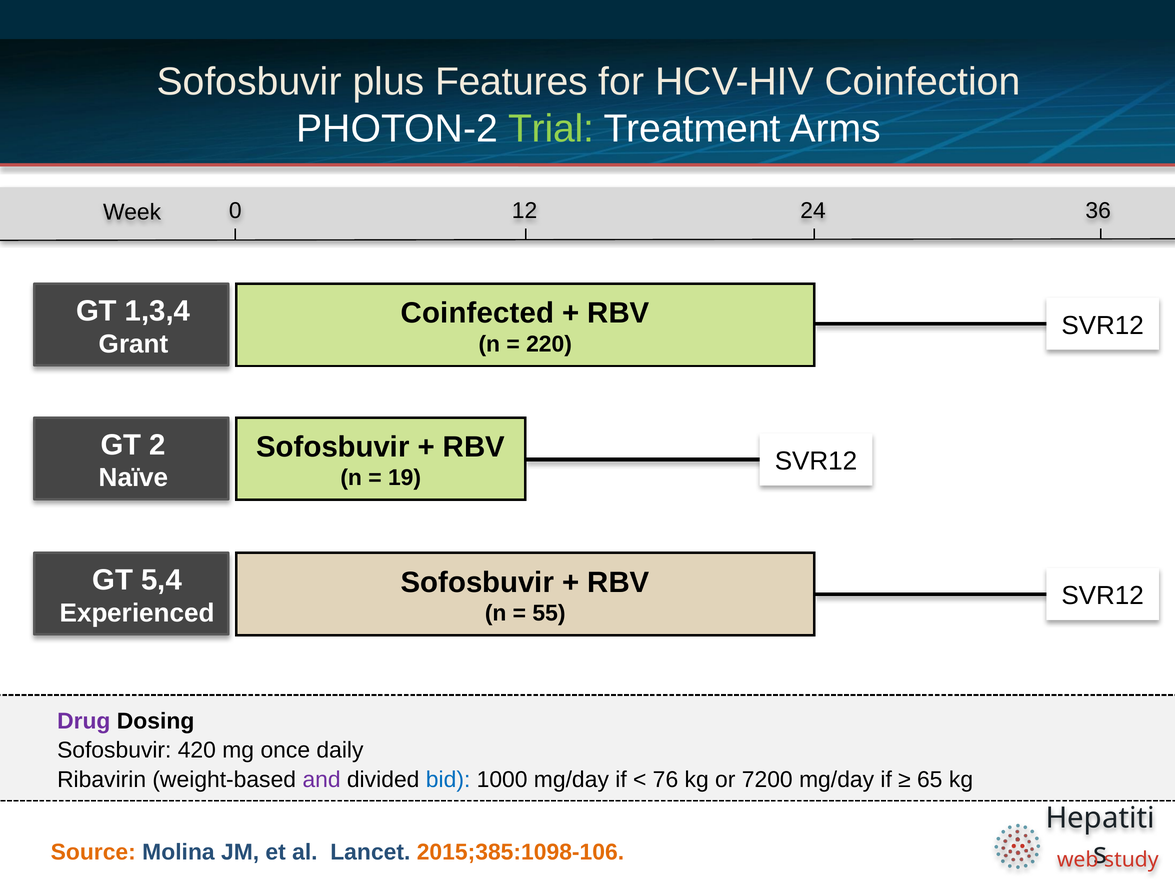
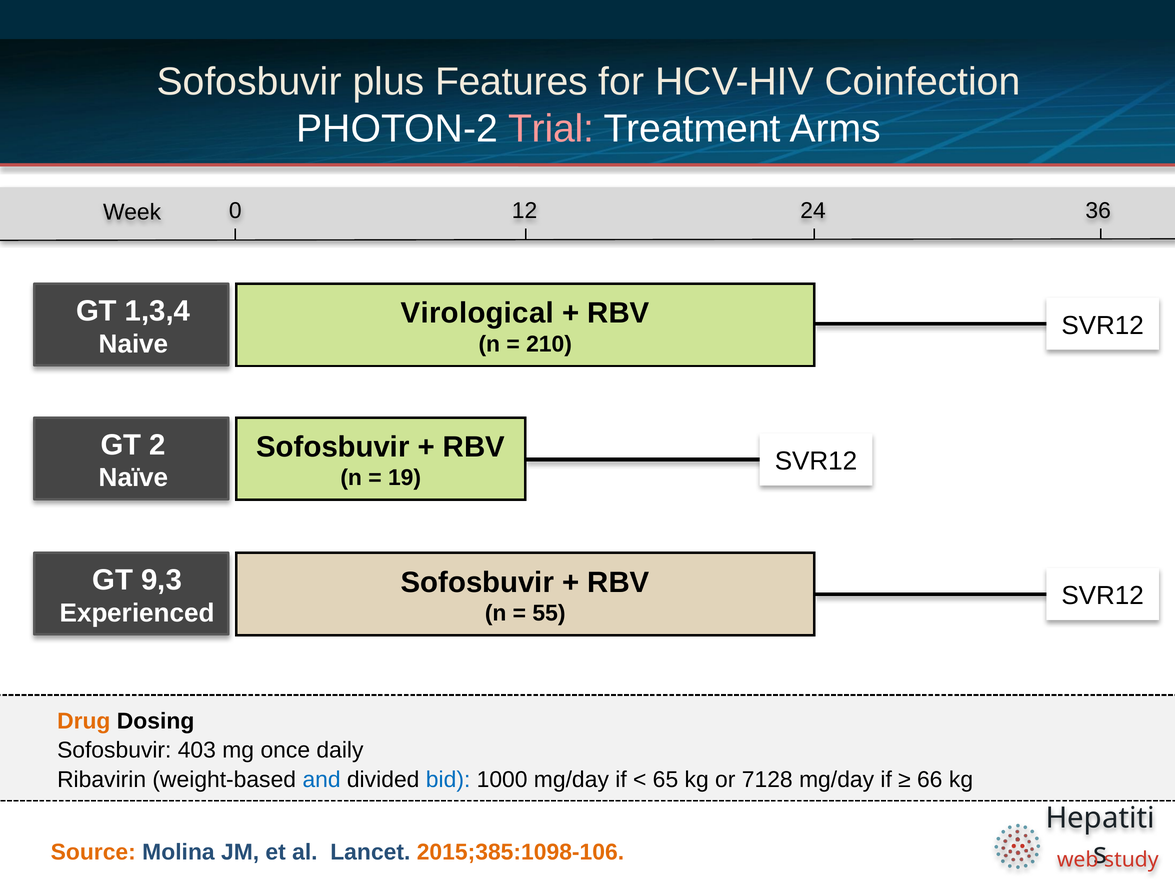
Trial colour: light green -> pink (551, 129)
Coinfected: Coinfected -> Virological (477, 313)
Grant: Grant -> Naive (134, 344)
220: 220 -> 210 (549, 344)
5,4: 5,4 -> 9,3 (162, 580)
Drug colour: purple -> orange (84, 721)
420: 420 -> 403 (197, 751)
and colour: purple -> blue (322, 780)
76: 76 -> 65 (665, 780)
7200: 7200 -> 7128 (767, 780)
65: 65 -> 66 (930, 780)
